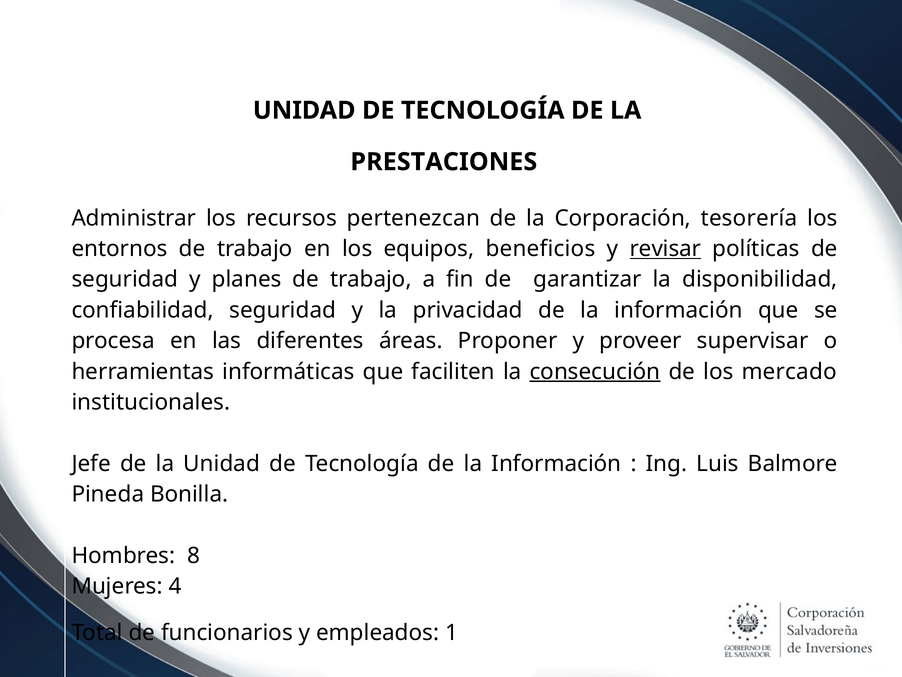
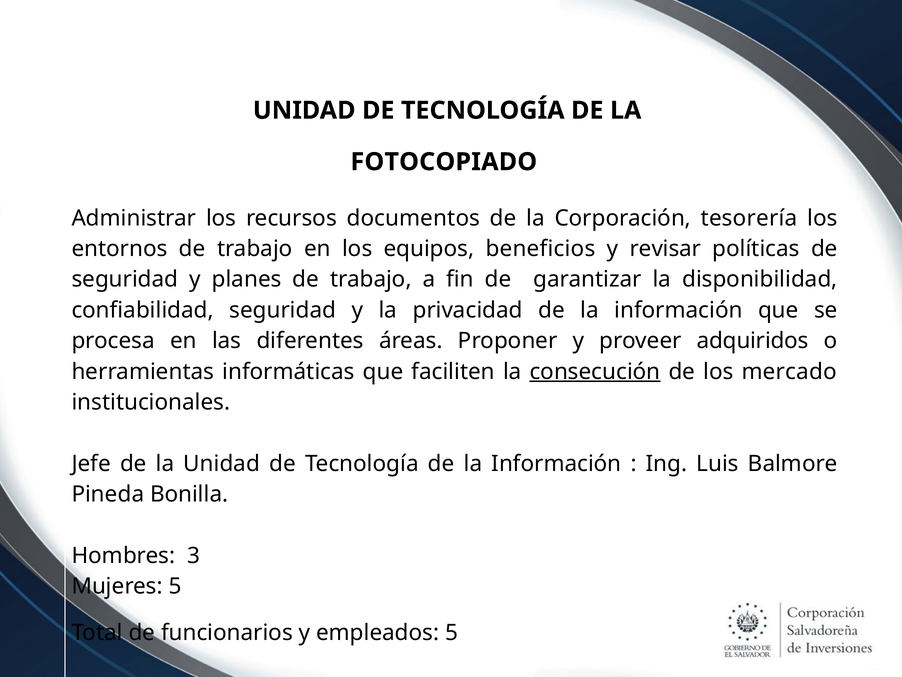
PRESTACIONES: PRESTACIONES -> FOTOCOPIADO (444, 162)
pertenezcan: pertenezcan -> documentos (413, 218)
revisar underline: present -> none (665, 249)
supervisar: supervisar -> adquiridos (753, 341)
8: 8 -> 3 (194, 555)
Mujeres 4: 4 -> 5 (175, 586)
empleados 1: 1 -> 5 (452, 632)
